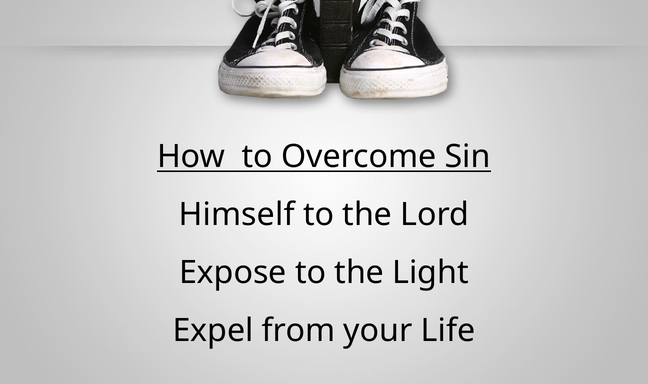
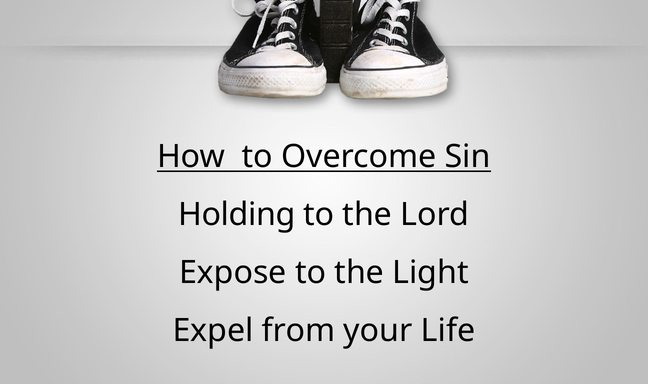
Himself: Himself -> Holding (237, 215)
